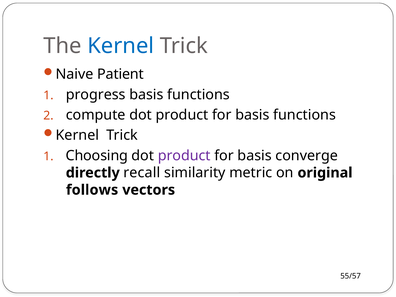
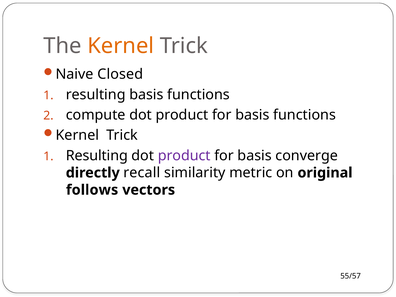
Kernel colour: blue -> orange (121, 46)
Patient: Patient -> Closed (120, 74)
progress: progress -> resulting (96, 95)
Choosing: Choosing -> Resulting (97, 156)
